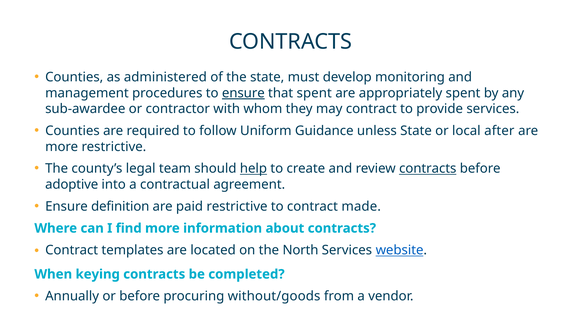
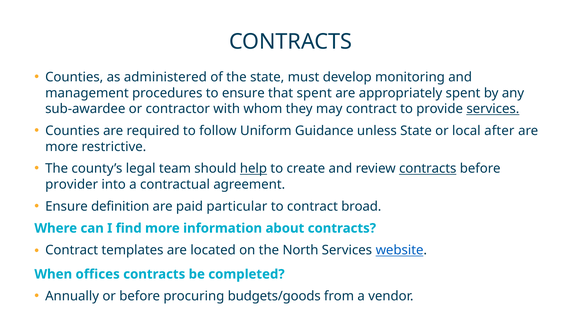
ensure underline: present -> none (243, 93)
services underline: none -> present (493, 109)
adoptive: adoptive -> provider (72, 184)
paid restrictive: restrictive -> particular (237, 206)
made: made -> broad (361, 206)
keying: keying -> offices (98, 274)
without/goods: without/goods -> budgets/goods (274, 296)
